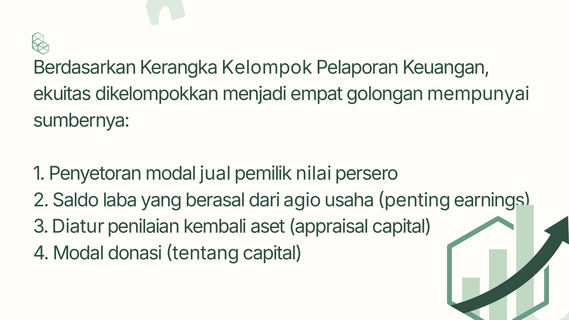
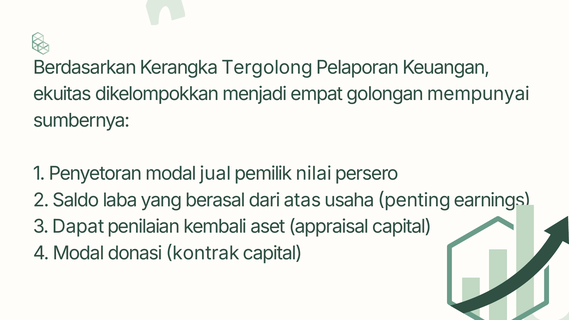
Kelompok: Kelompok -> Tergolong (267, 67)
agio: agio -> atas (302, 200)
Diatur: Diatur -> Dapat (78, 227)
tentang: tentang -> kontrak (203, 253)
